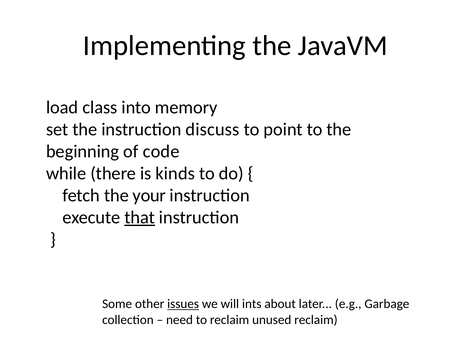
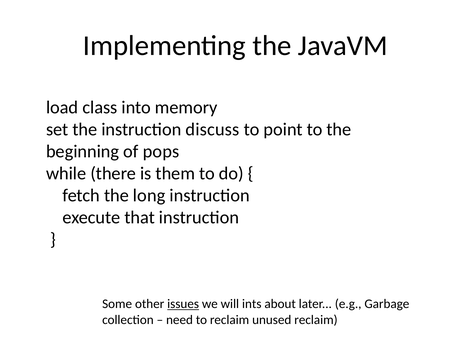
code: code -> pops (161, 152)
kinds: kinds -> them (175, 174)
your: your -> long (149, 196)
that underline: present -> none (140, 218)
